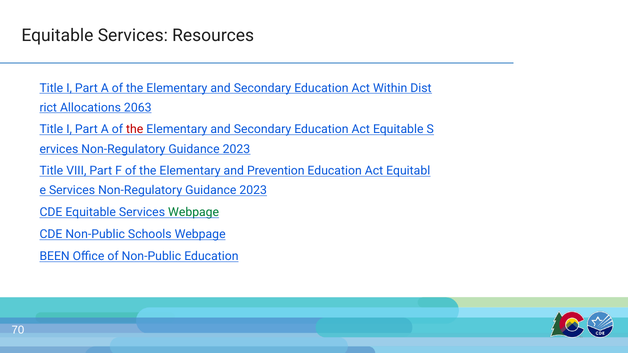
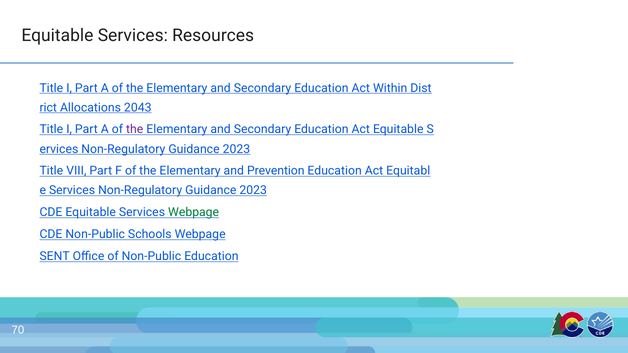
2063: 2063 -> 2043 (138, 108)
the colour: red -> purple (135, 130)
BEEN: BEEN -> SENT (55, 257)
